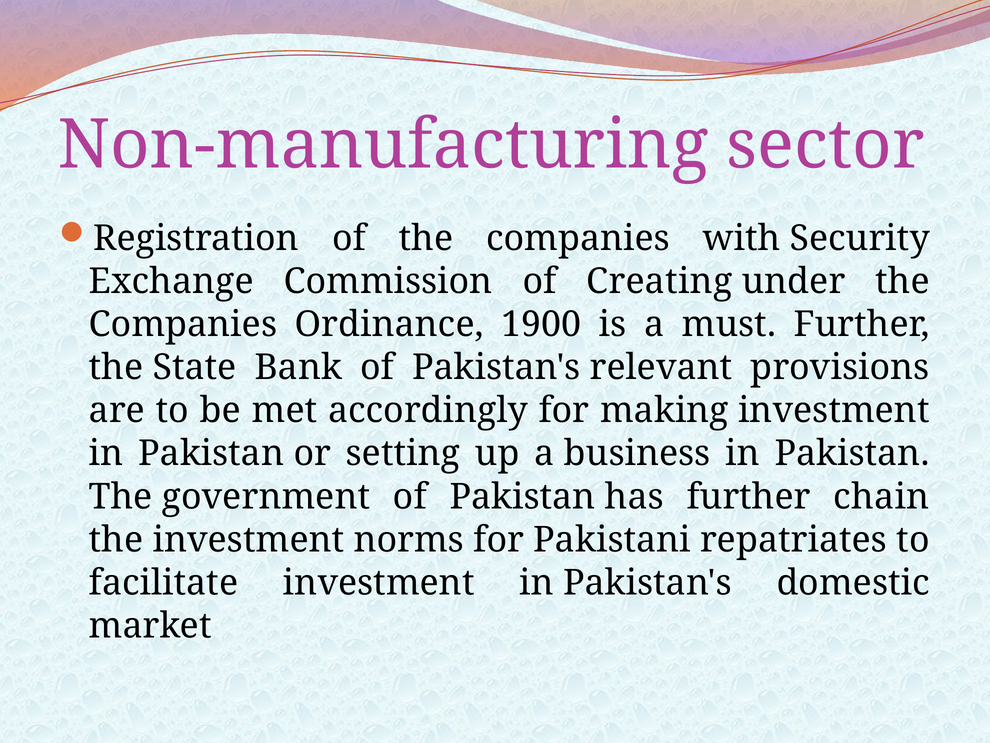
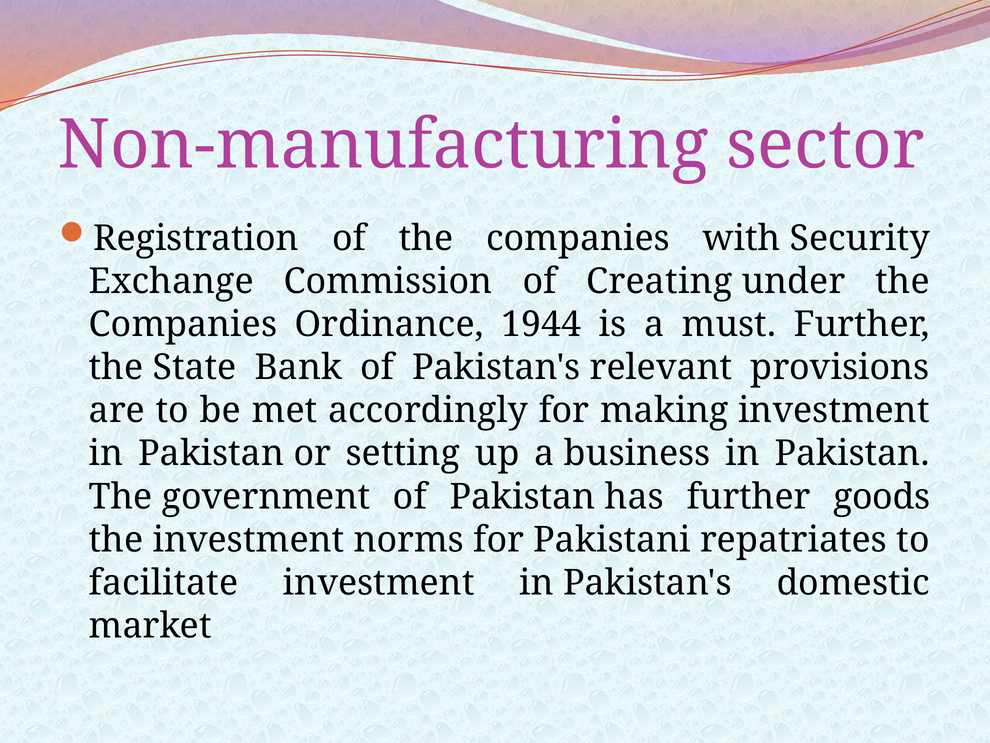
1900: 1900 -> 1944 (541, 324)
chain: chain -> goods (882, 496)
